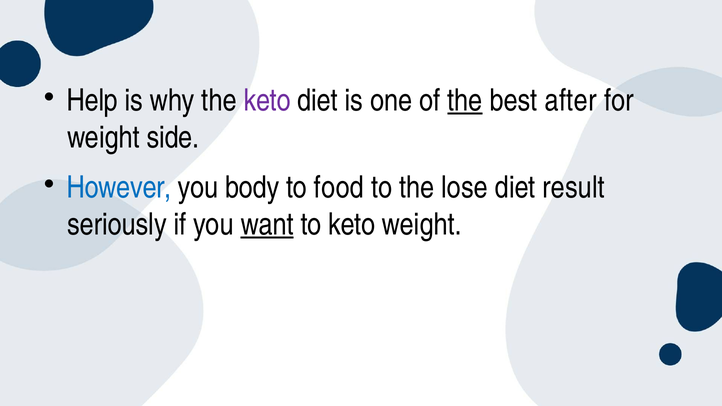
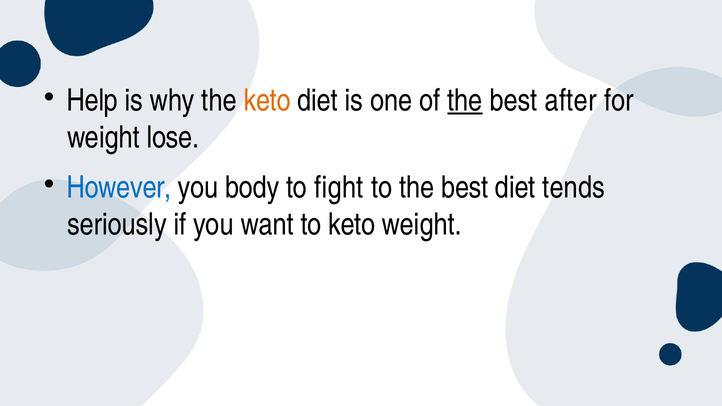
keto colour: purple -> orange (267, 100)
side: side -> lose (173, 137)
food: food -> fight (339, 187)
to the lose: lose -> best (465, 187)
result: result -> tends (574, 187)
want underline: present -> none (267, 224)
